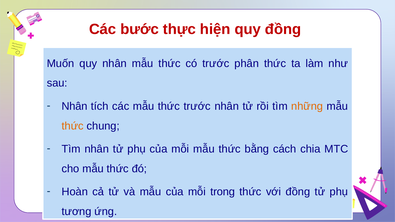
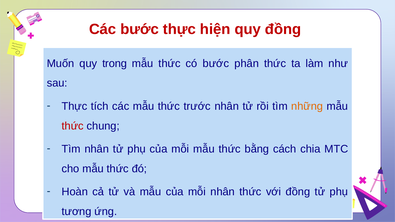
quy nhân: nhân -> trong (115, 63)
có trước: trước -> bước (216, 63)
Nhân: Nhân -> Thực (74, 106)
thức colour: orange -> red (73, 126)
mỗi trong: trong -> nhân (223, 192)
